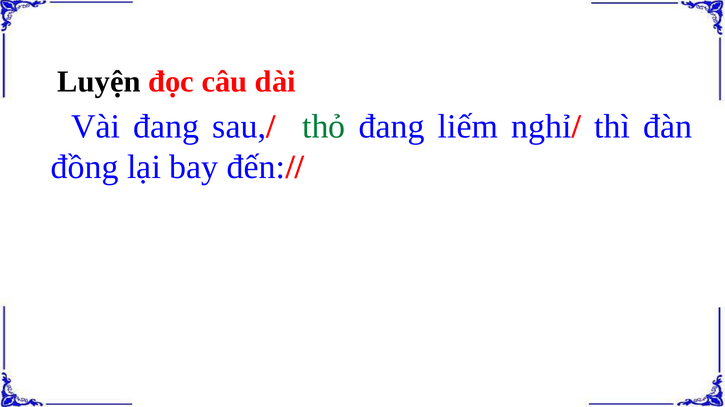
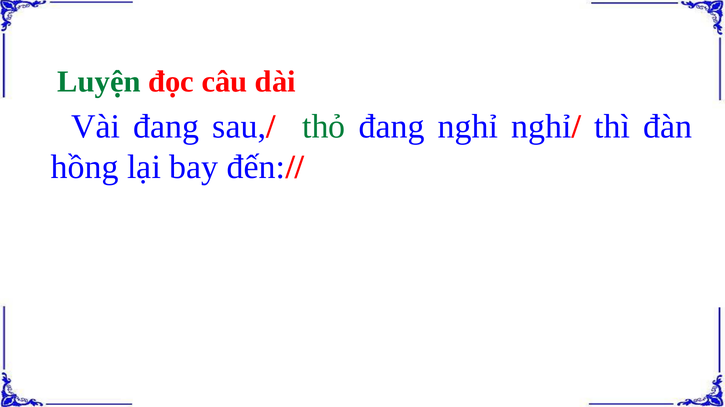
Luyện colour: black -> green (99, 82)
liếm: liếm -> nghỉ (468, 127)
đồng: đồng -> hồng (85, 167)
